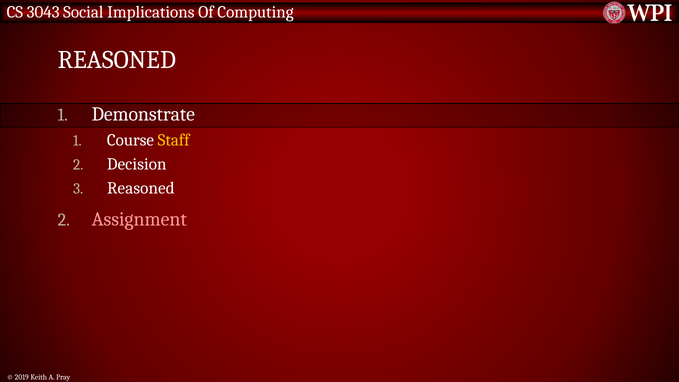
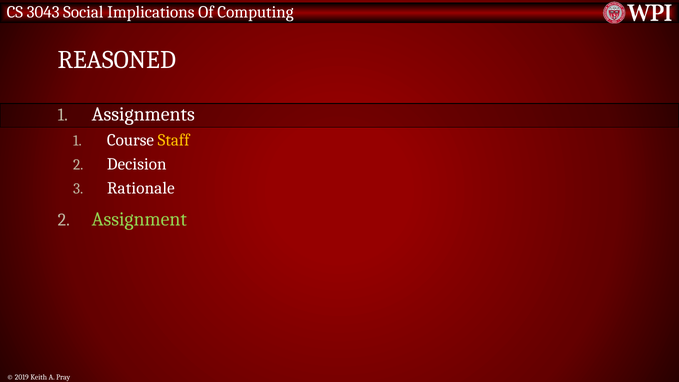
Demonstrate: Demonstrate -> Assignments (143, 114)
Reasoned: Reasoned -> Rationale (141, 188)
Assignment colour: pink -> light green (139, 219)
